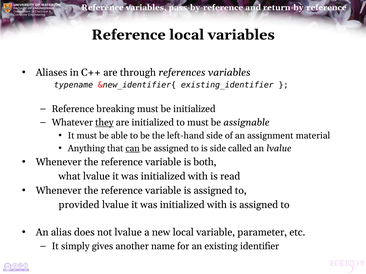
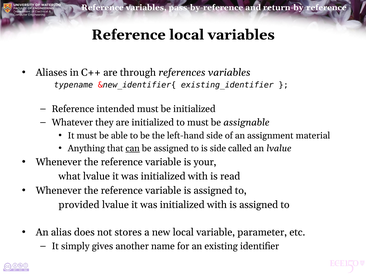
breaking: breaking -> intended (116, 109)
they underline: present -> none (104, 123)
both: both -> your (205, 162)
not lvalue: lvalue -> stores (128, 233)
